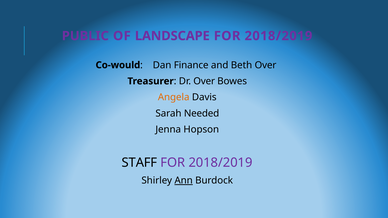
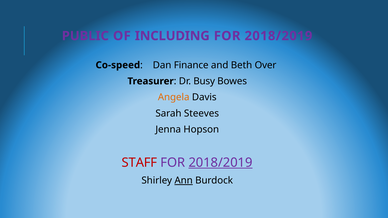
LANDSCAPE: LANDSCAPE -> INCLUDING (172, 36)
Co-would: Co-would -> Co-speed (118, 65)
Dr Over: Over -> Busy (204, 81)
Needed: Needed -> Steeves (201, 114)
STAFF colour: black -> red (139, 163)
2018/2019 underline: none -> present (221, 163)
